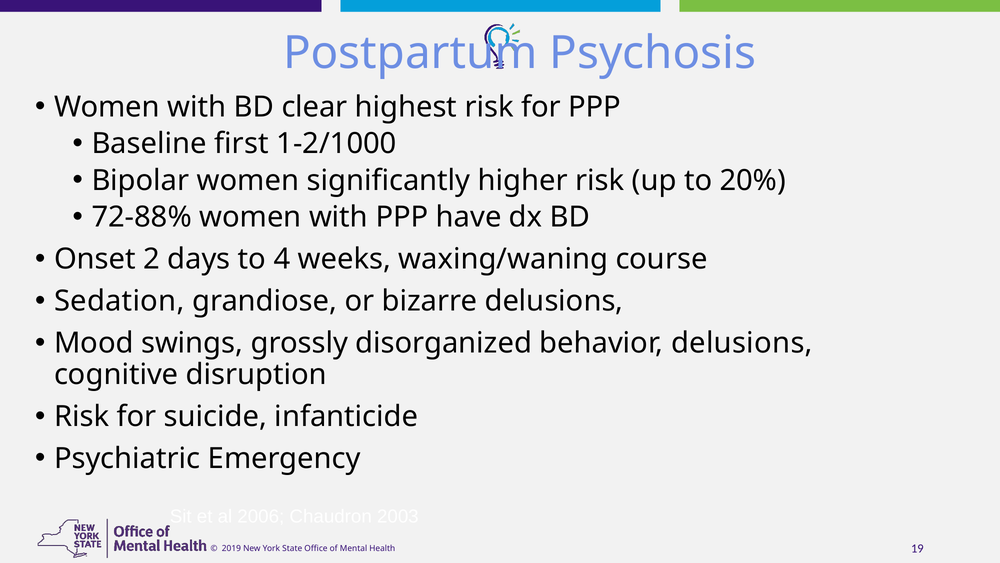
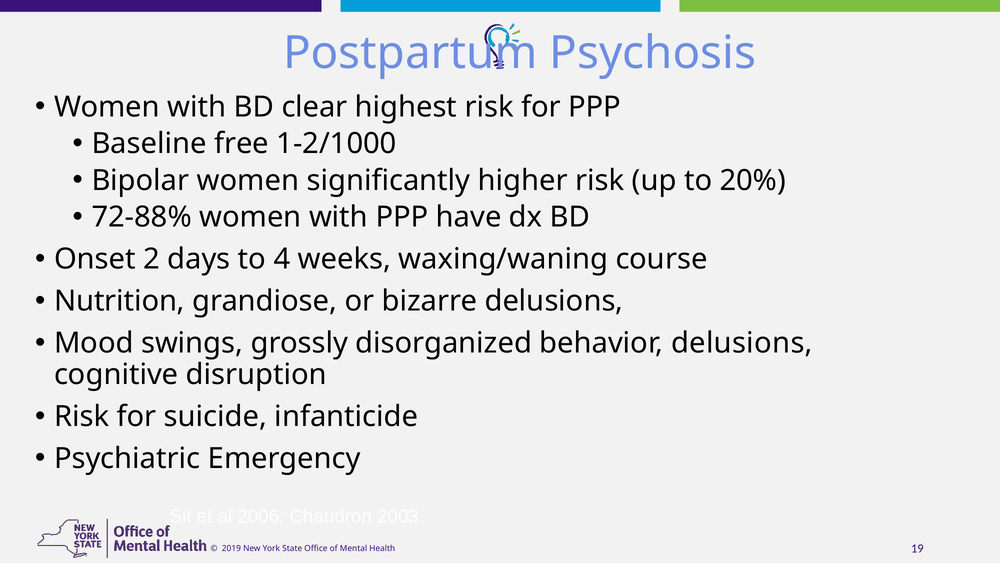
first: first -> free (242, 144)
Sedation: Sedation -> Nutrition (119, 301)
